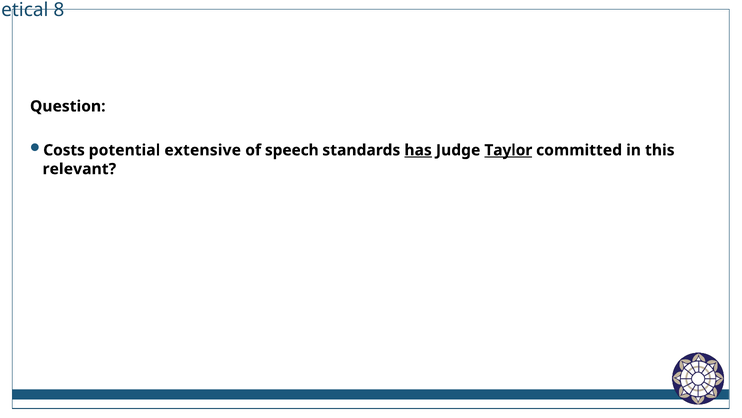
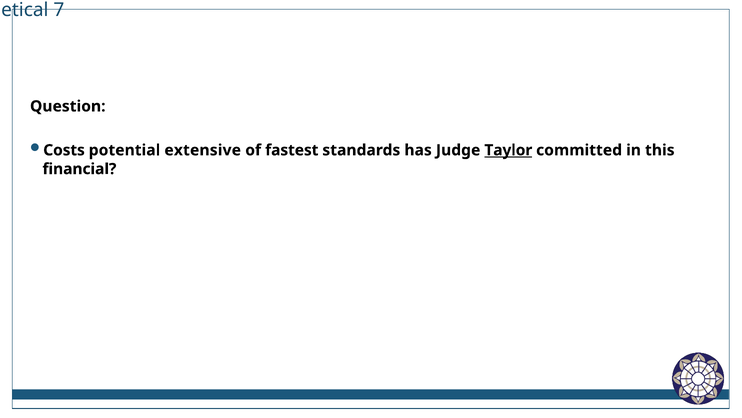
8: 8 -> 7 (59, 10)
speech: speech -> fastest (292, 150)
has underline: present -> none (418, 150)
relevant: relevant -> financial (79, 169)
